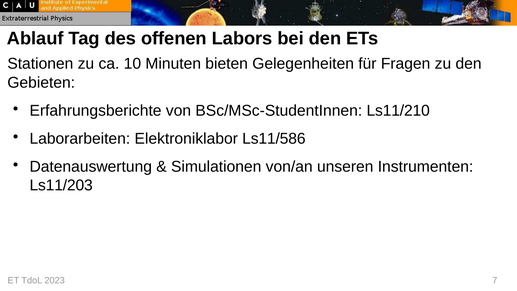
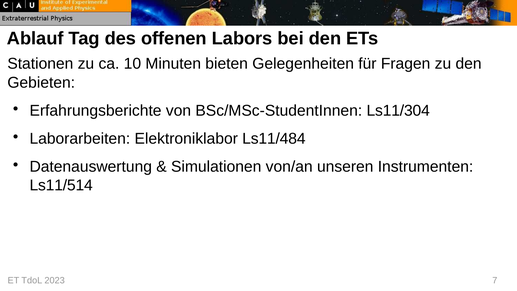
Ls11/210: Ls11/210 -> Ls11/304 (398, 110)
Ls11/586: Ls11/586 -> Ls11/484 (274, 138)
Ls11/203: Ls11/203 -> Ls11/514 (61, 185)
